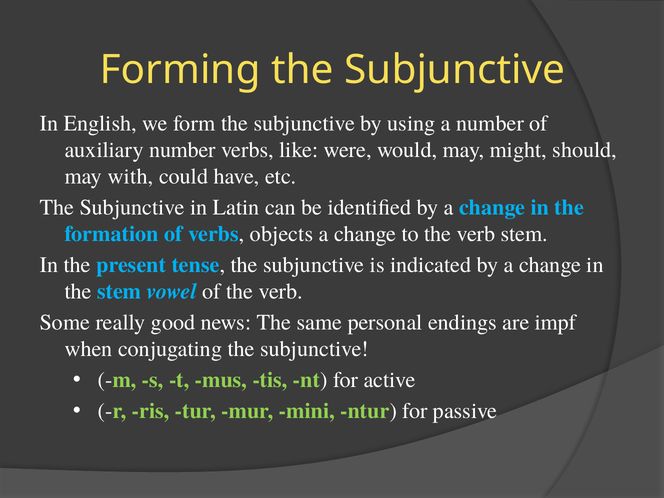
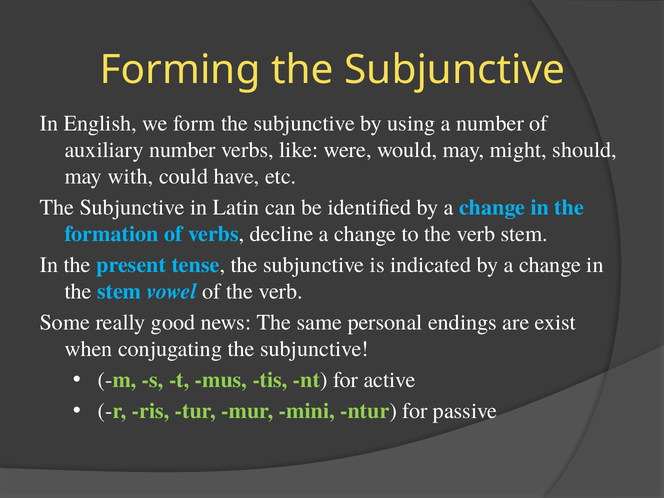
objects: objects -> decline (282, 234)
impf: impf -> exist (555, 322)
